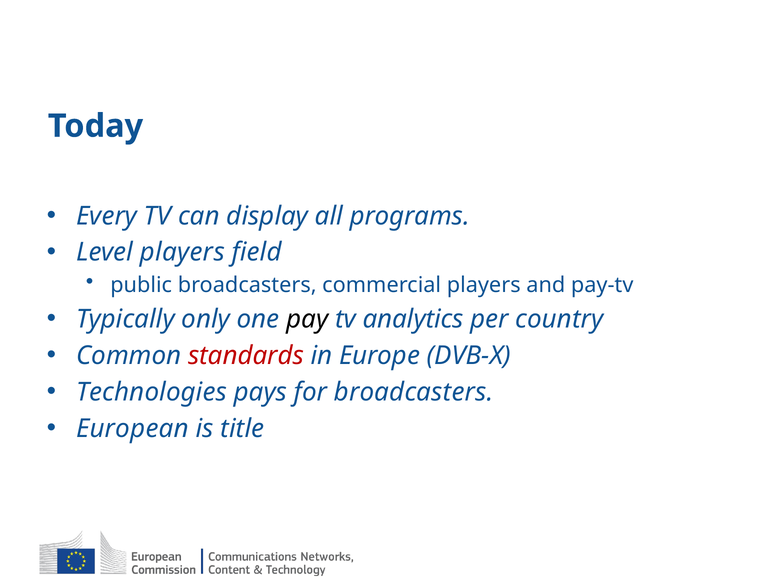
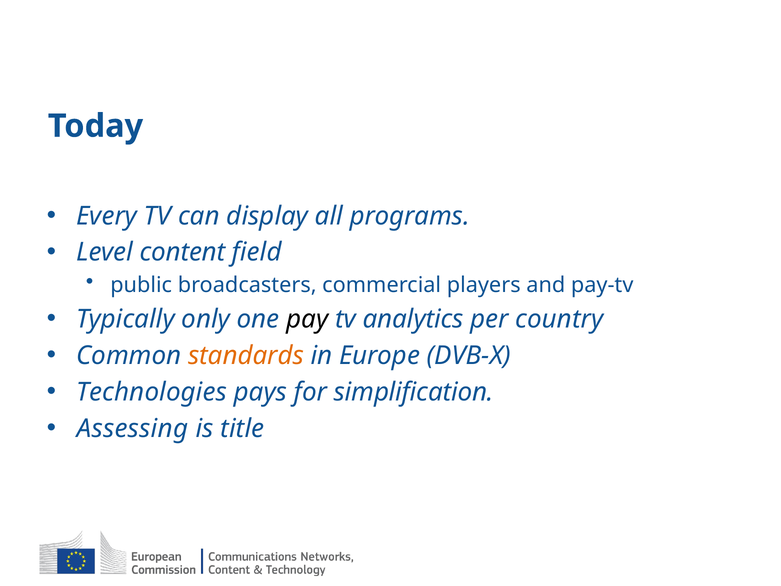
Level players: players -> content (183, 252)
standards colour: red -> orange (246, 356)
for broadcasters: broadcasters -> simplification (414, 392)
European: European -> Assessing (132, 428)
